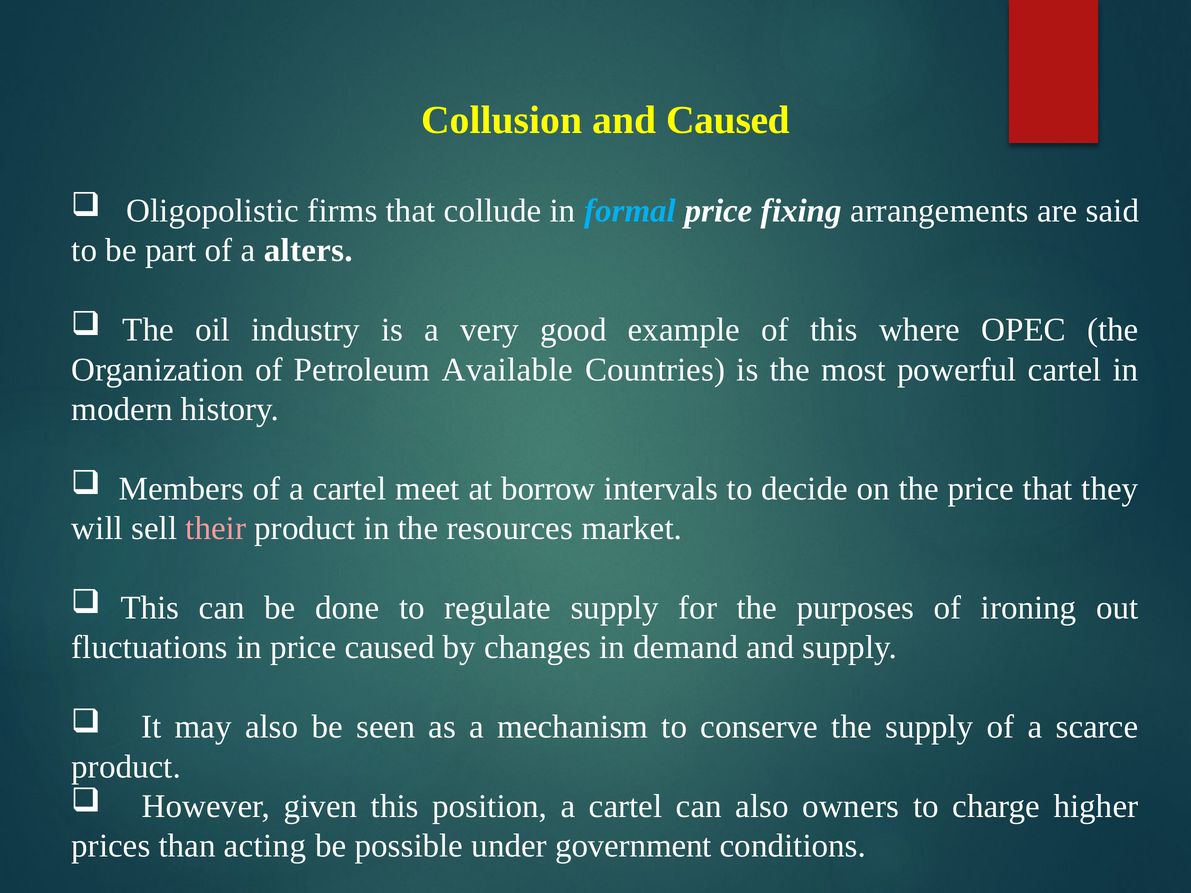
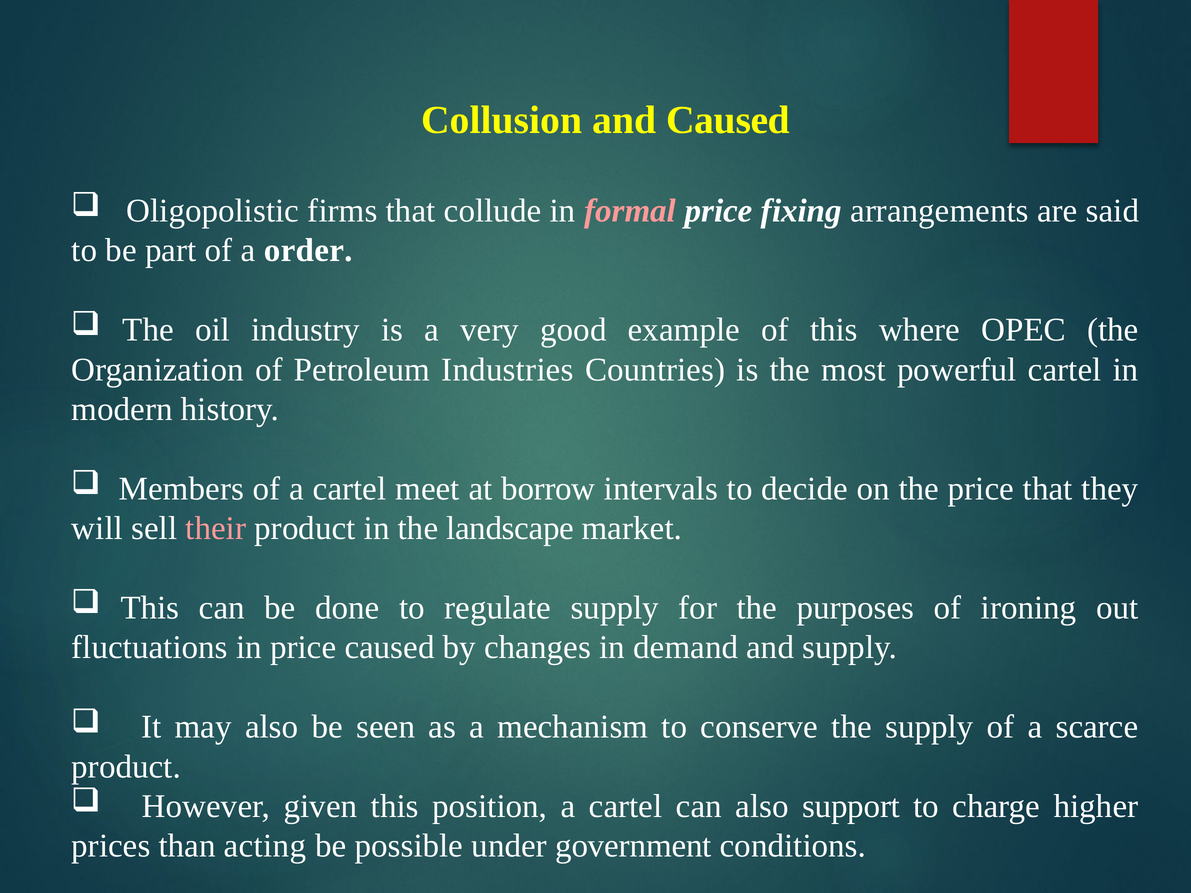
formal colour: light blue -> pink (630, 211)
alters: alters -> order (308, 251)
Available: Available -> Industries (508, 370)
resources: resources -> landscape (510, 529)
owners: owners -> support (851, 807)
